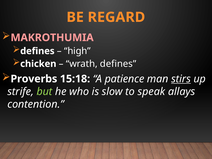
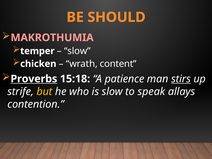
REGARD: REGARD -> SHOULD (117, 17)
defines: defines -> temper (37, 51)
high: high -> slow (77, 51)
wrath defines: defines -> content (118, 64)
Proverbs underline: none -> present (34, 79)
but colour: light green -> yellow (44, 92)
